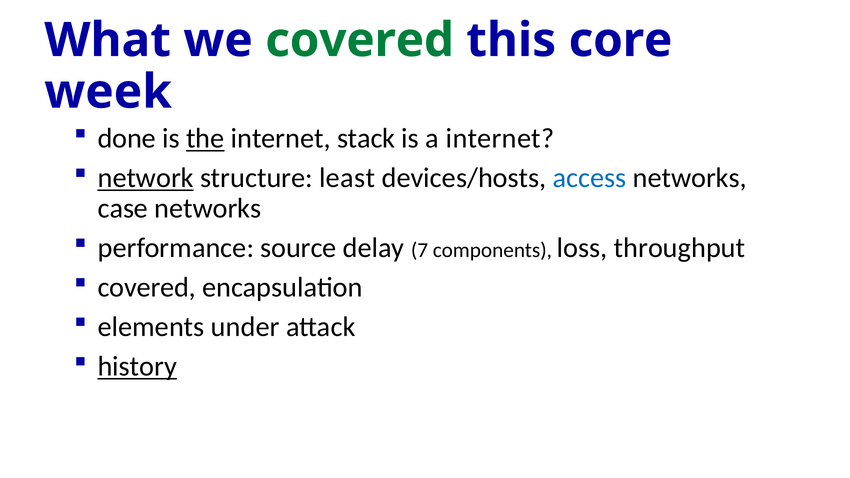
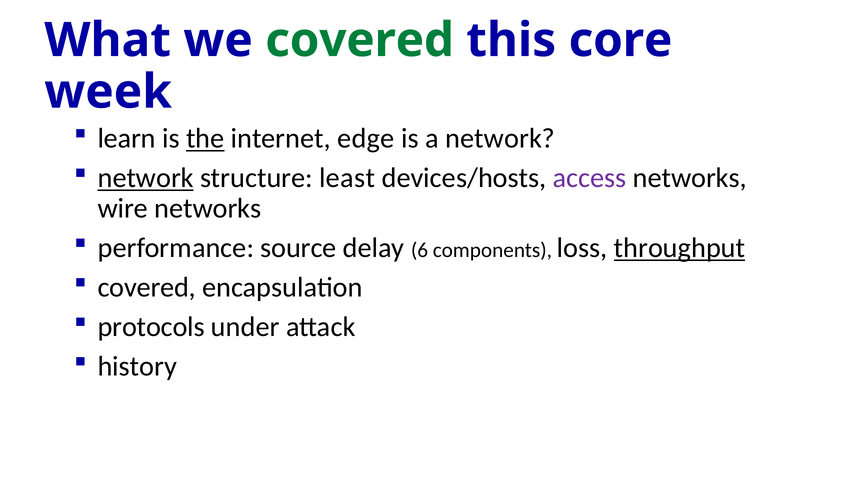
done: done -> learn (127, 139)
stack: stack -> edge (366, 139)
a internet: internet -> network (500, 139)
access colour: blue -> purple (590, 178)
case: case -> wire (123, 209)
7: 7 -> 6 (419, 250)
throughput underline: none -> present (680, 248)
elements: elements -> protocols (151, 327)
history underline: present -> none (137, 367)
